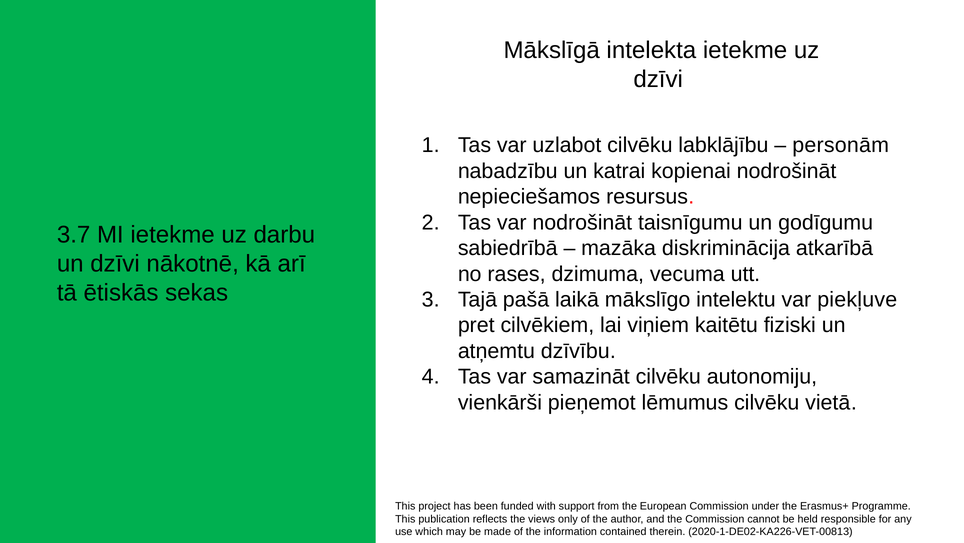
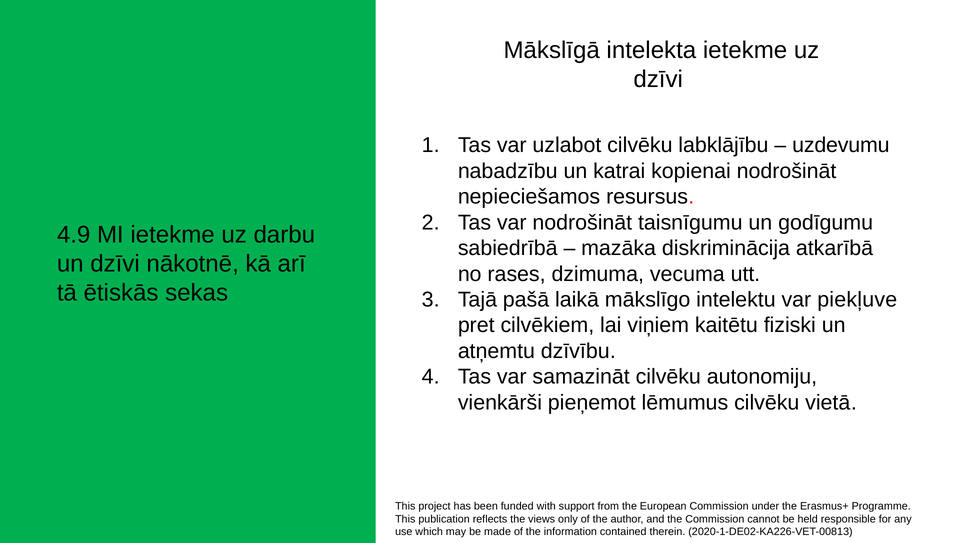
personām: personām -> uzdevumu (841, 145)
3.7: 3.7 -> 4.9 (74, 234)
